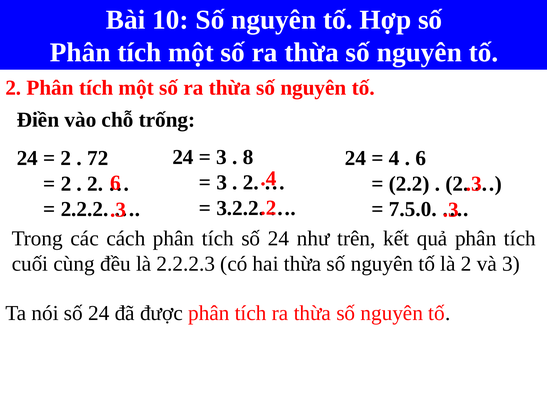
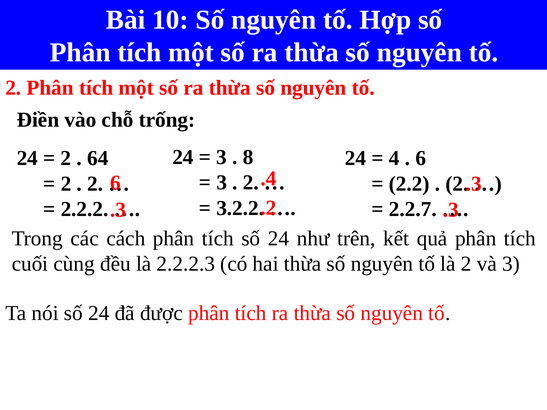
72: 72 -> 64 (98, 158)
7.5.0: 7.5.0 -> 2.2.7 (413, 209)
